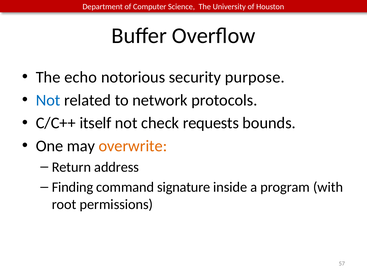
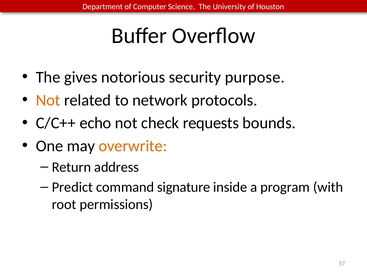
echo: echo -> gives (81, 77)
Not colour: blue -> orange (48, 100)
itself: itself -> echo (95, 123)
Finding: Finding -> Predict (72, 187)
